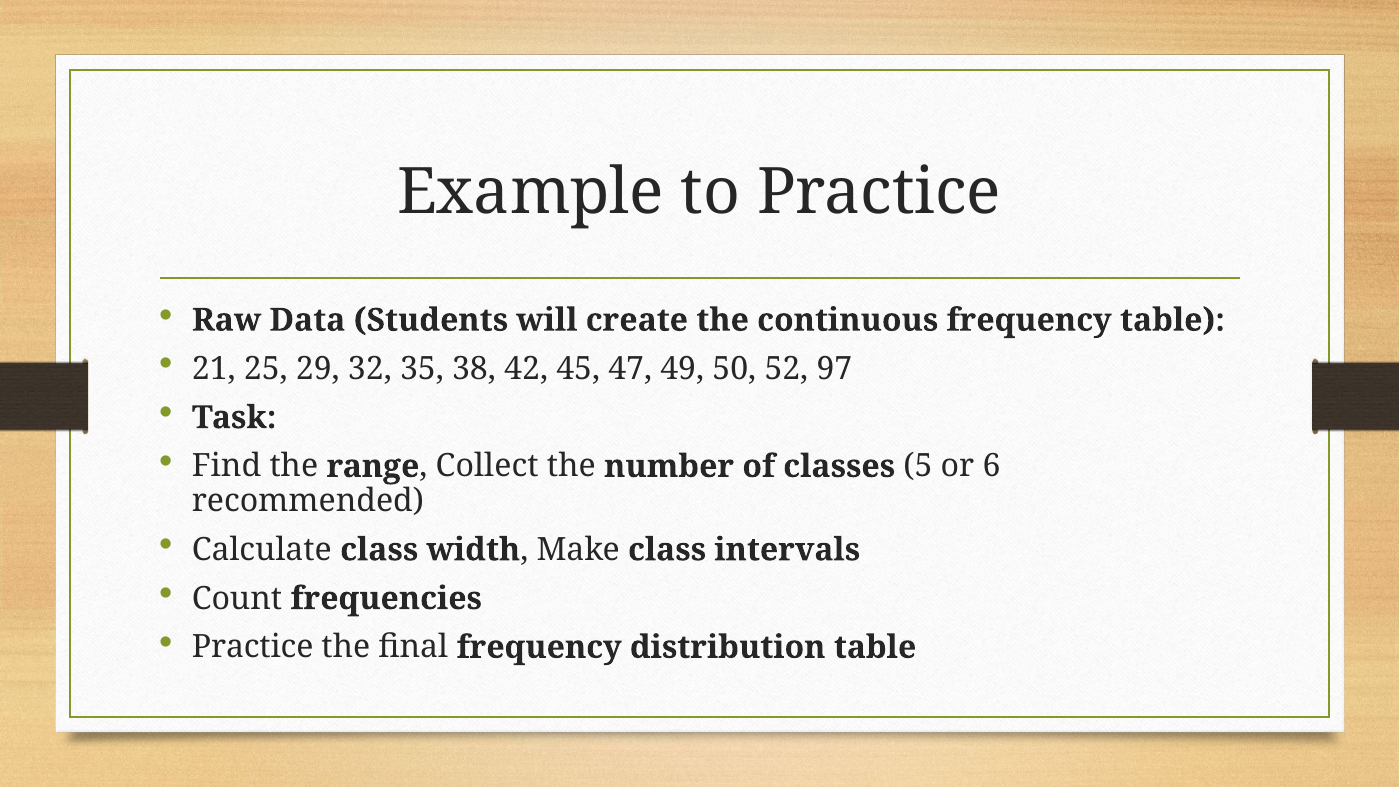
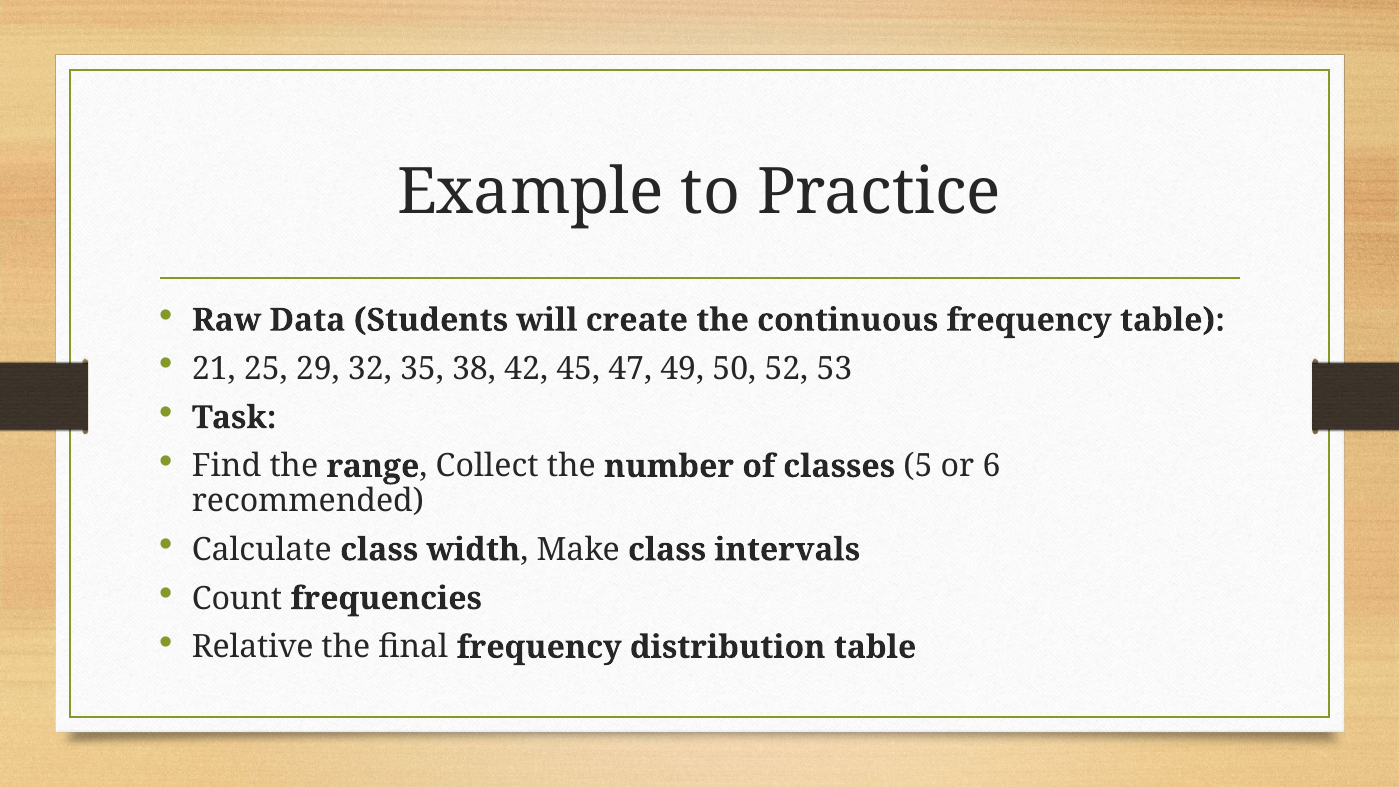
97: 97 -> 53 (834, 369)
Practice: Practice -> Relative (253, 647)
